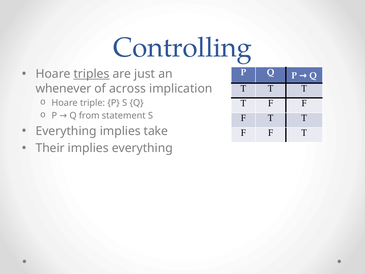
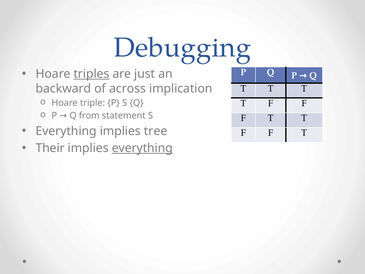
Controlling: Controlling -> Debugging (182, 48)
whenever: whenever -> backward (63, 88)
take: take -> tree (156, 131)
everything underline: none -> present (142, 148)
